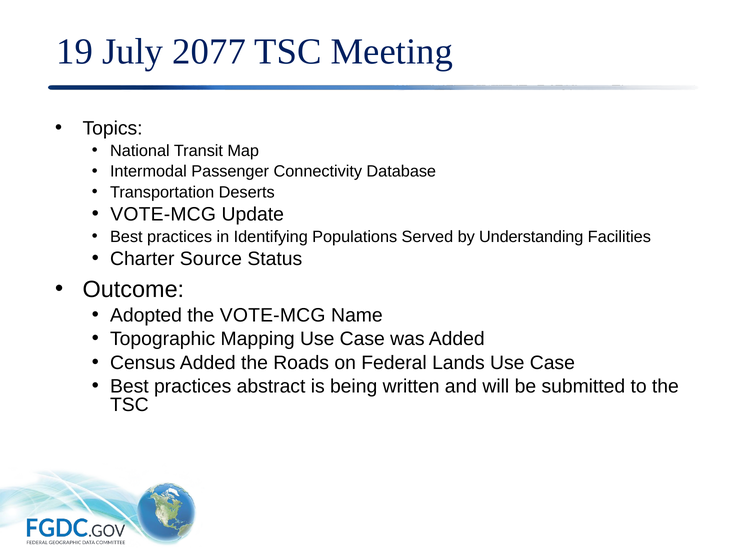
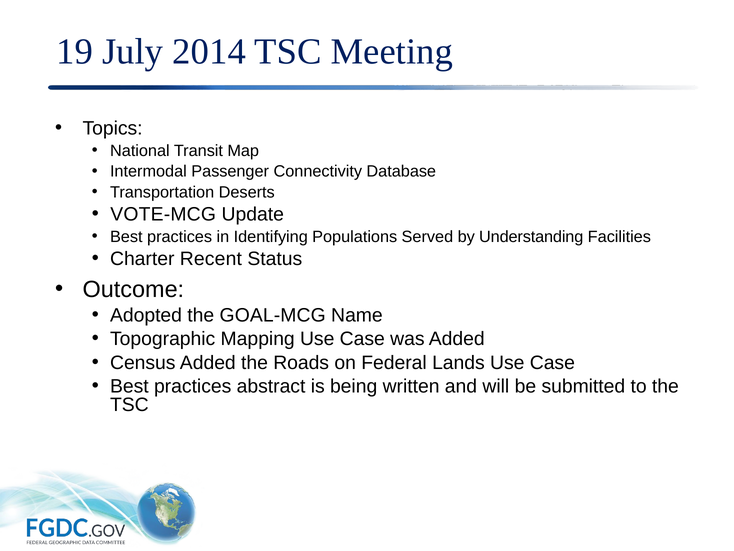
2077: 2077 -> 2014 (209, 52)
Source: Source -> Recent (211, 259)
the VOTE-MCG: VOTE-MCG -> GOAL-MCG (273, 315)
